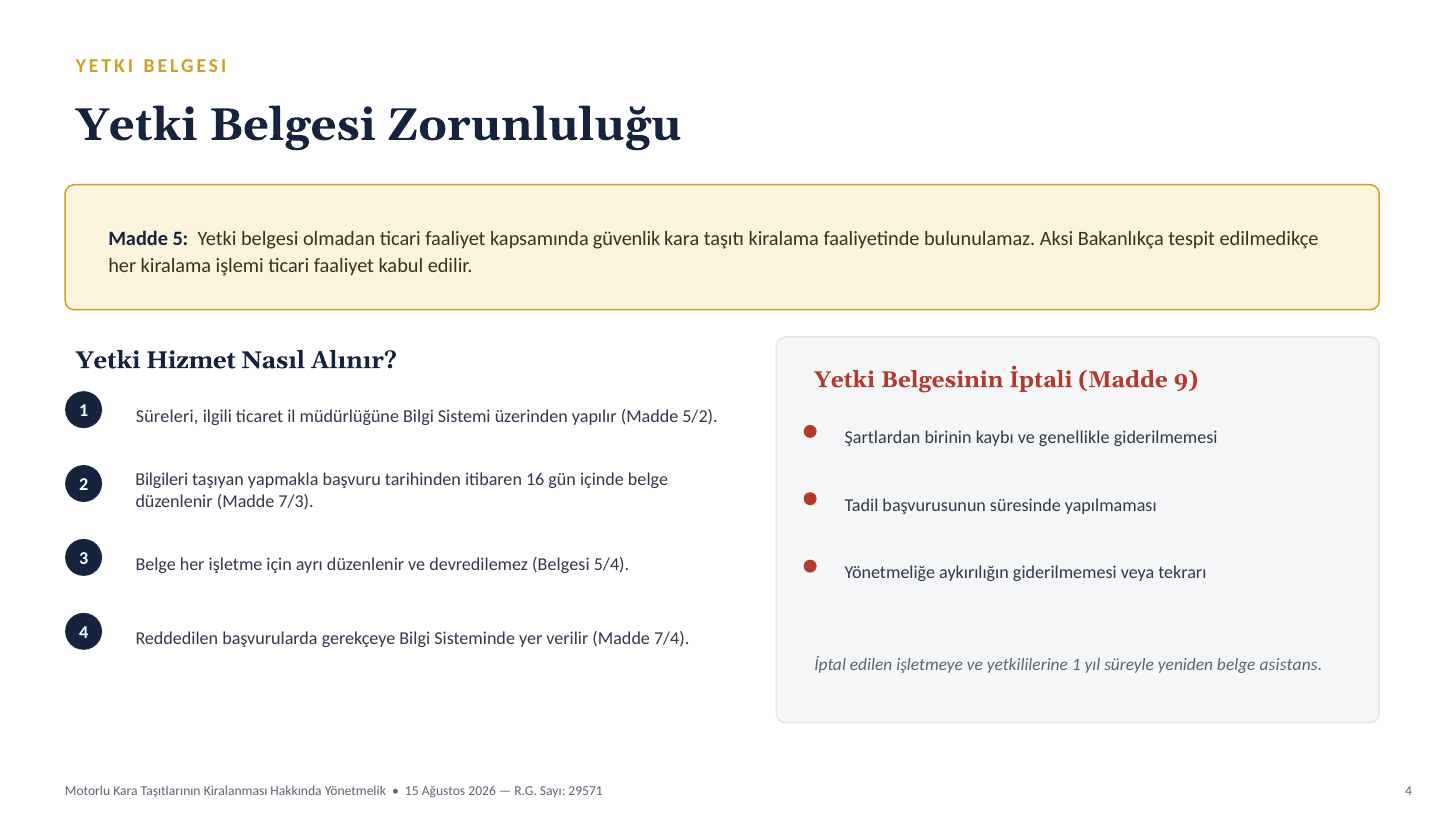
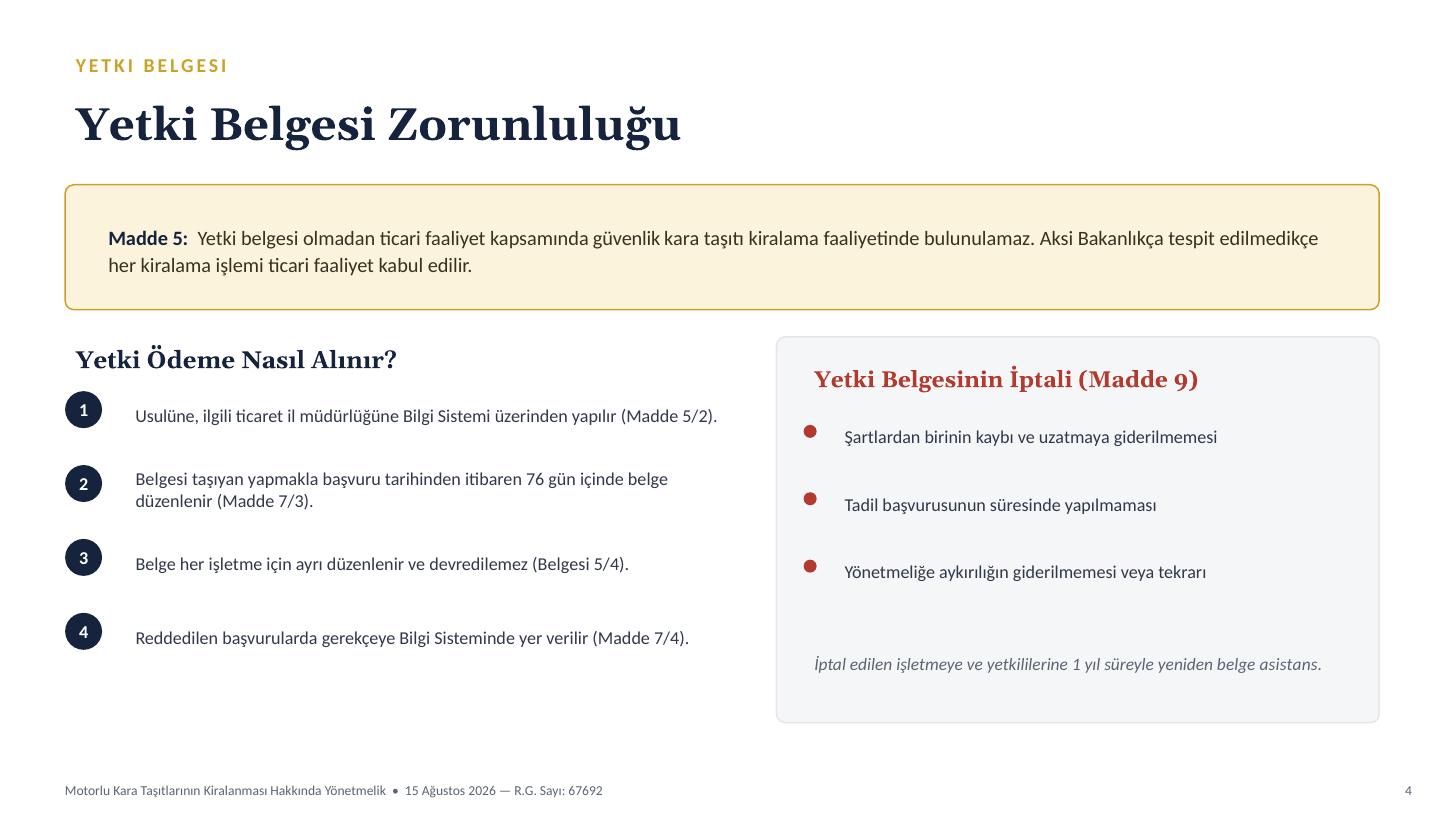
Hizmet: Hizmet -> Ödeme (191, 360)
Süreleri: Süreleri -> Usulüne (167, 416)
genellikle: genellikle -> uzatmaya (1074, 437)
2 Bilgileri: Bilgileri -> Belgesi (162, 480)
16: 16 -> 76 (535, 480)
29571: 29571 -> 67692 (586, 790)
